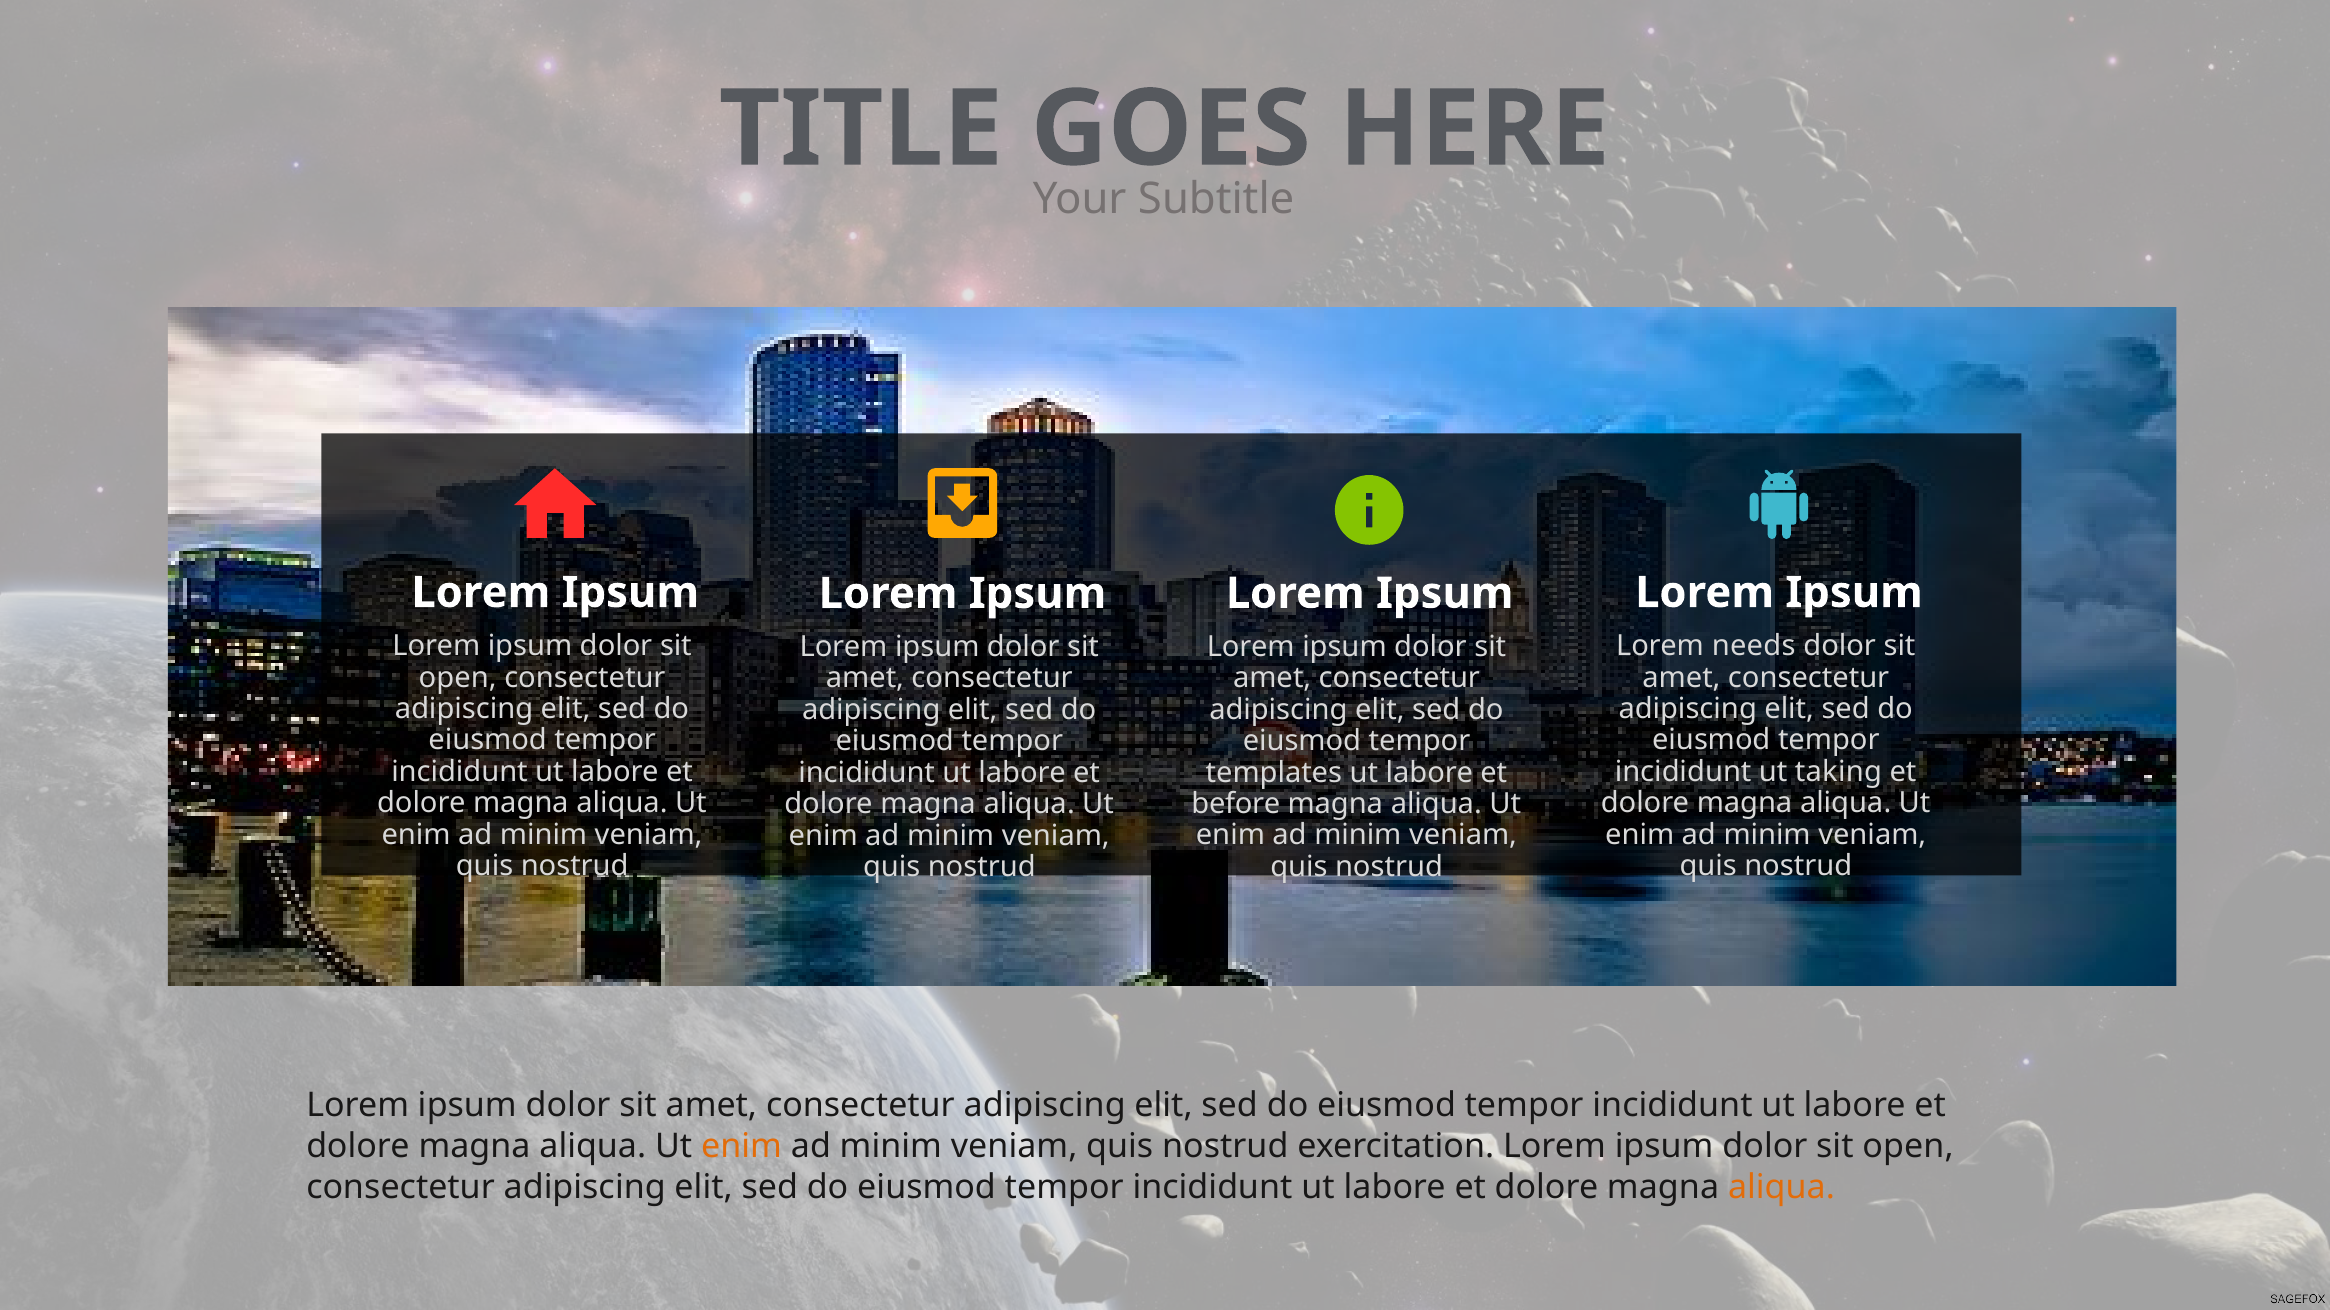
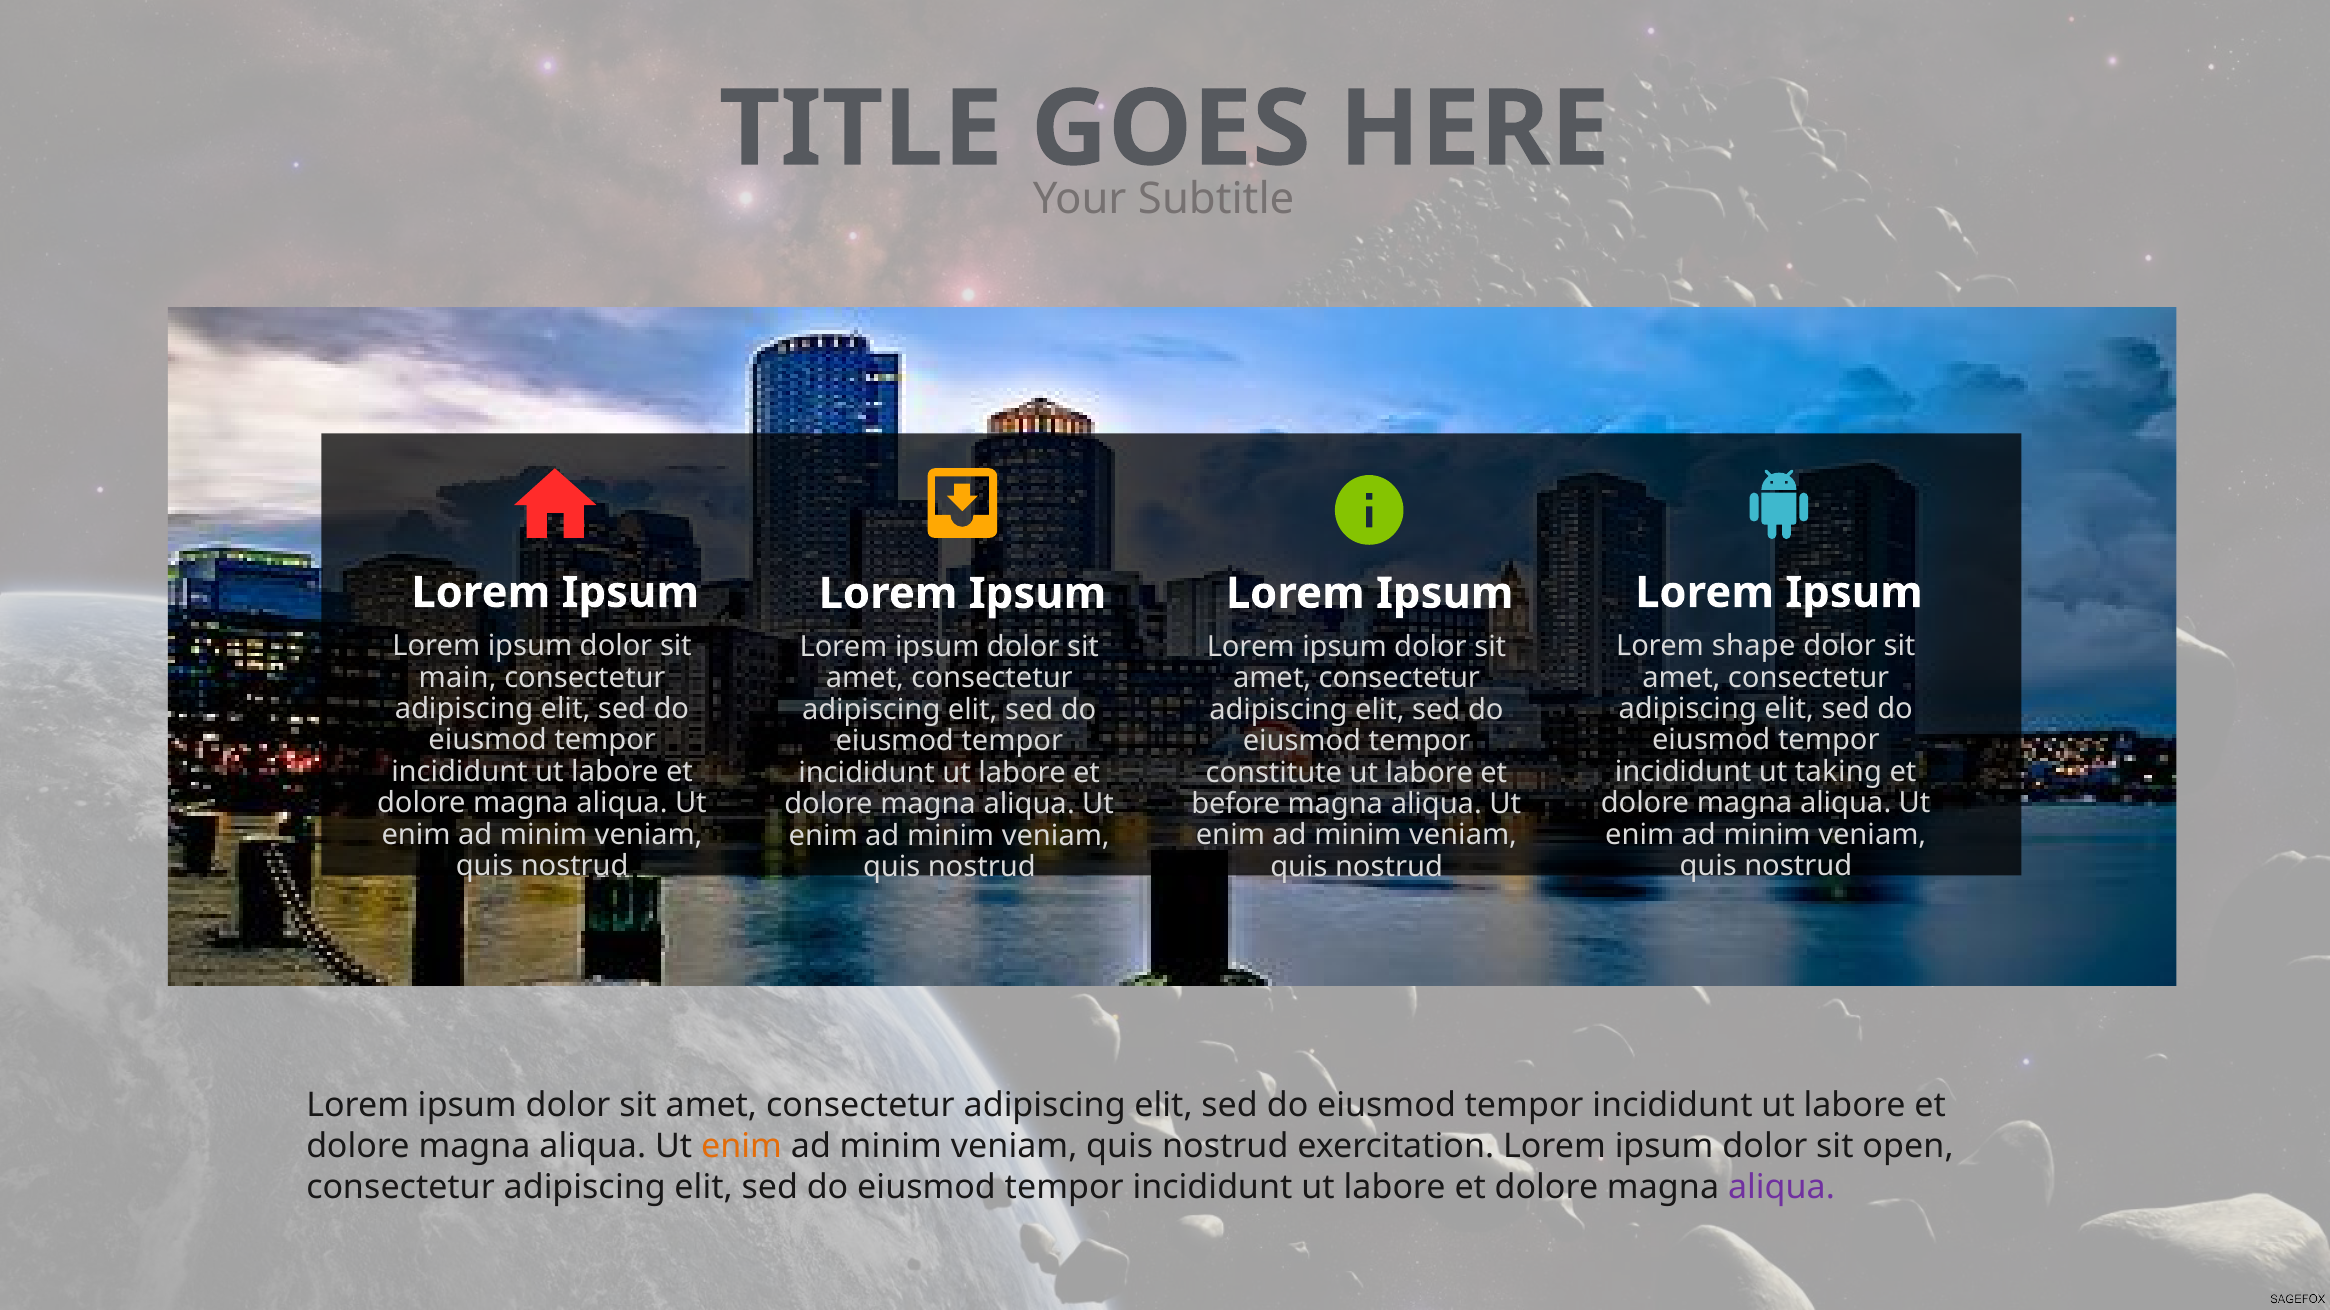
needs: needs -> shape (1754, 646)
open: open -> main (458, 678)
templates: templates -> constitute (1274, 773)
aliqua colour: orange -> purple (1781, 1187)
